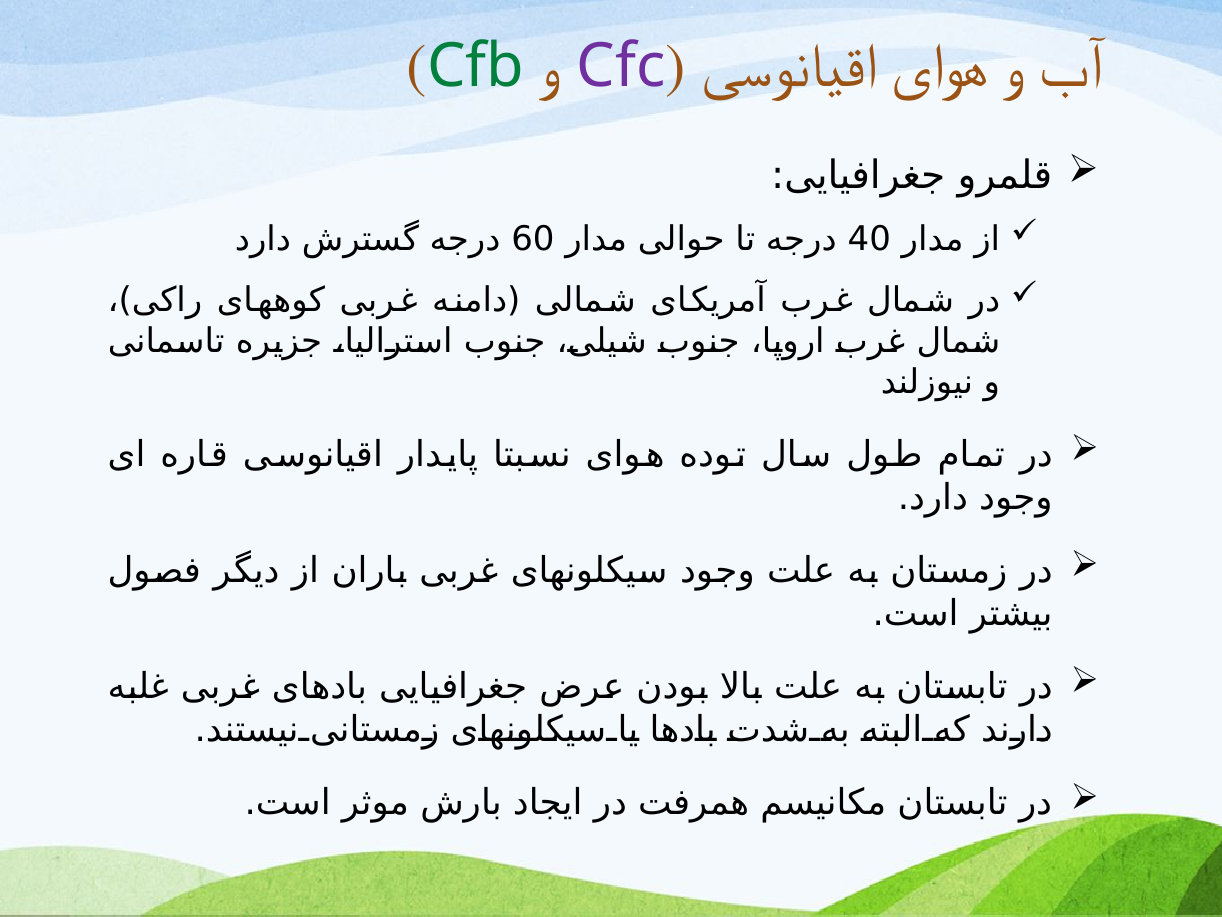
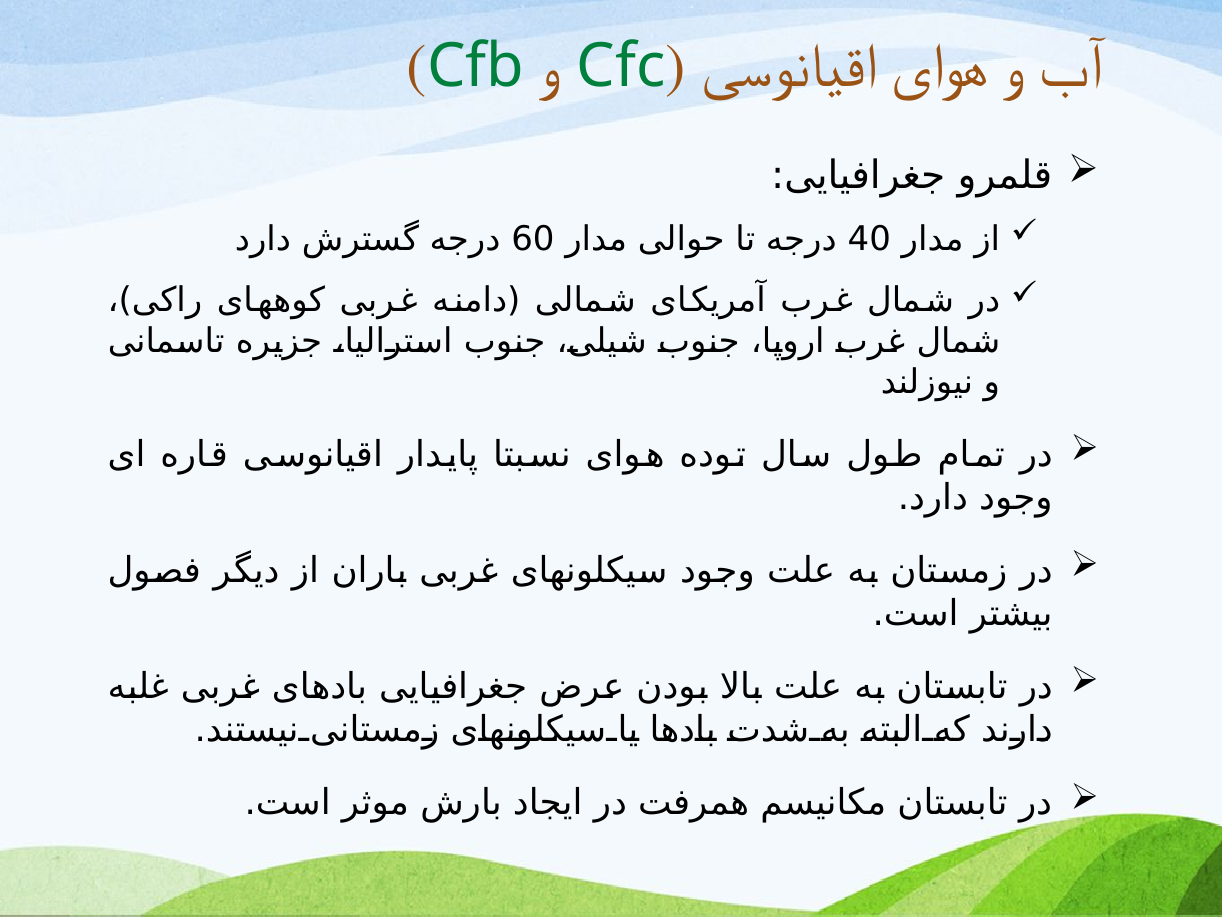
Cfc colour: purple -> green (621, 66)
